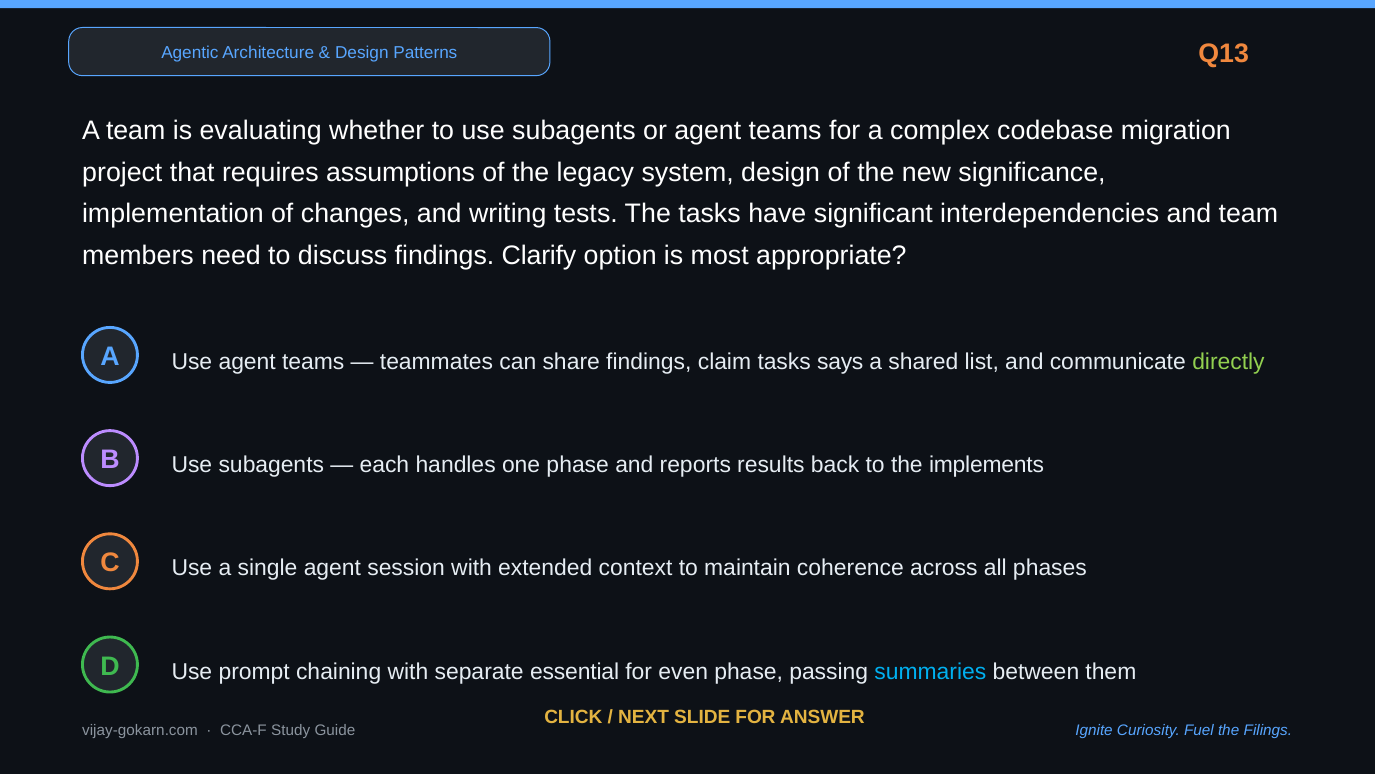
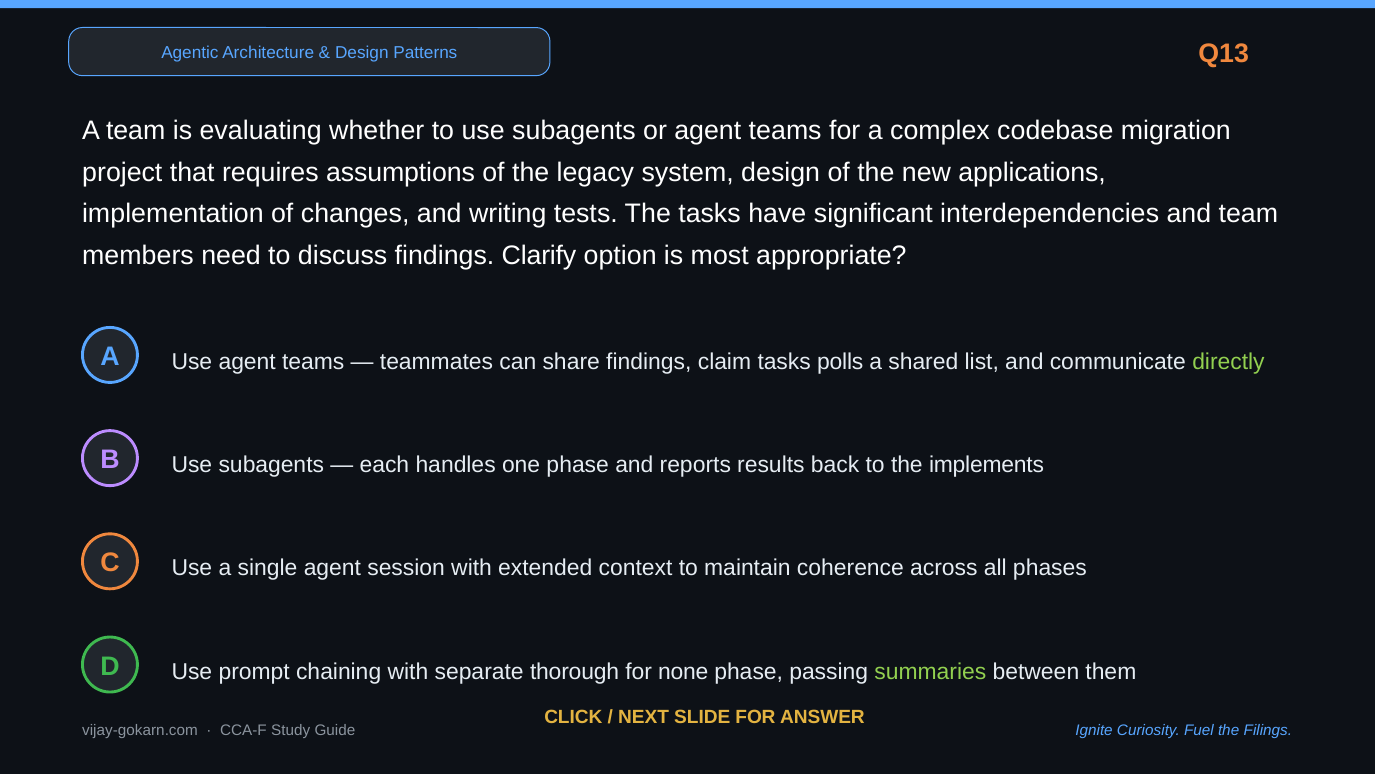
significance: significance -> applications (1032, 172)
says: says -> polls (840, 362)
essential: essential -> thorough (575, 671)
even: even -> none (683, 671)
summaries colour: light blue -> light green (930, 671)
